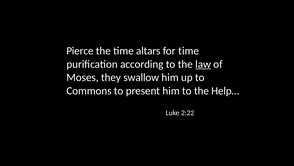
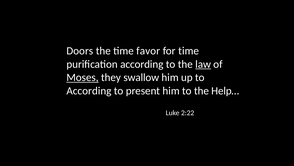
Pierce: Pierce -> Doors (80, 51)
altars: altars -> favor (148, 51)
Moses underline: none -> present (83, 77)
Commons: Commons -> According (89, 90)
